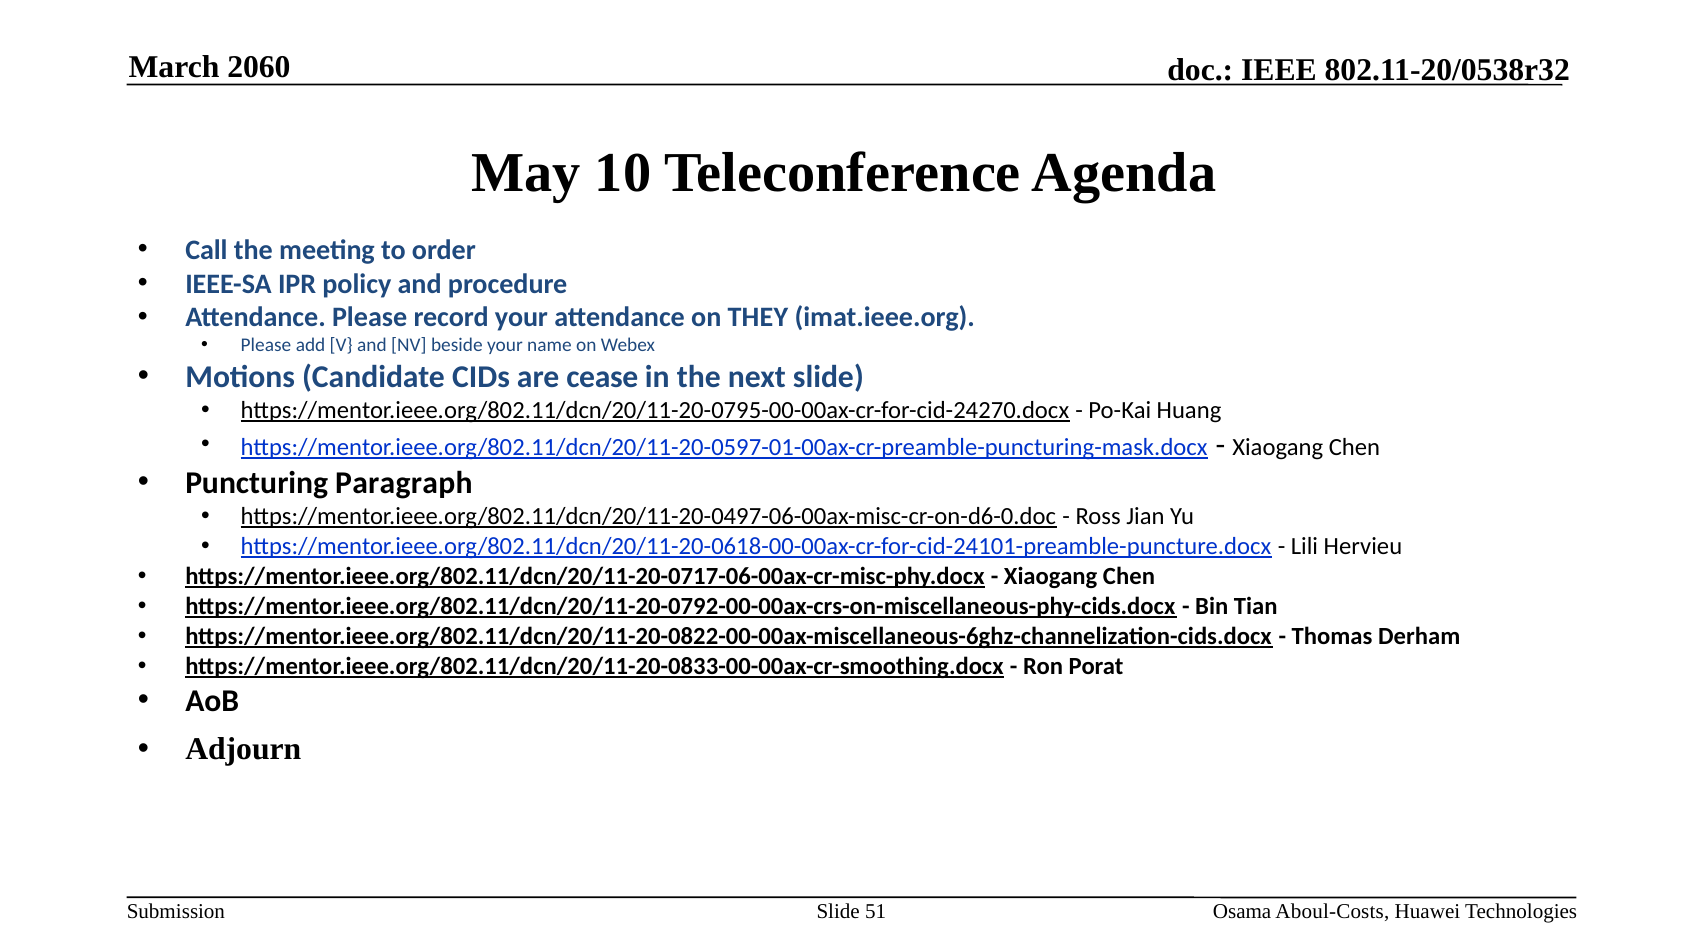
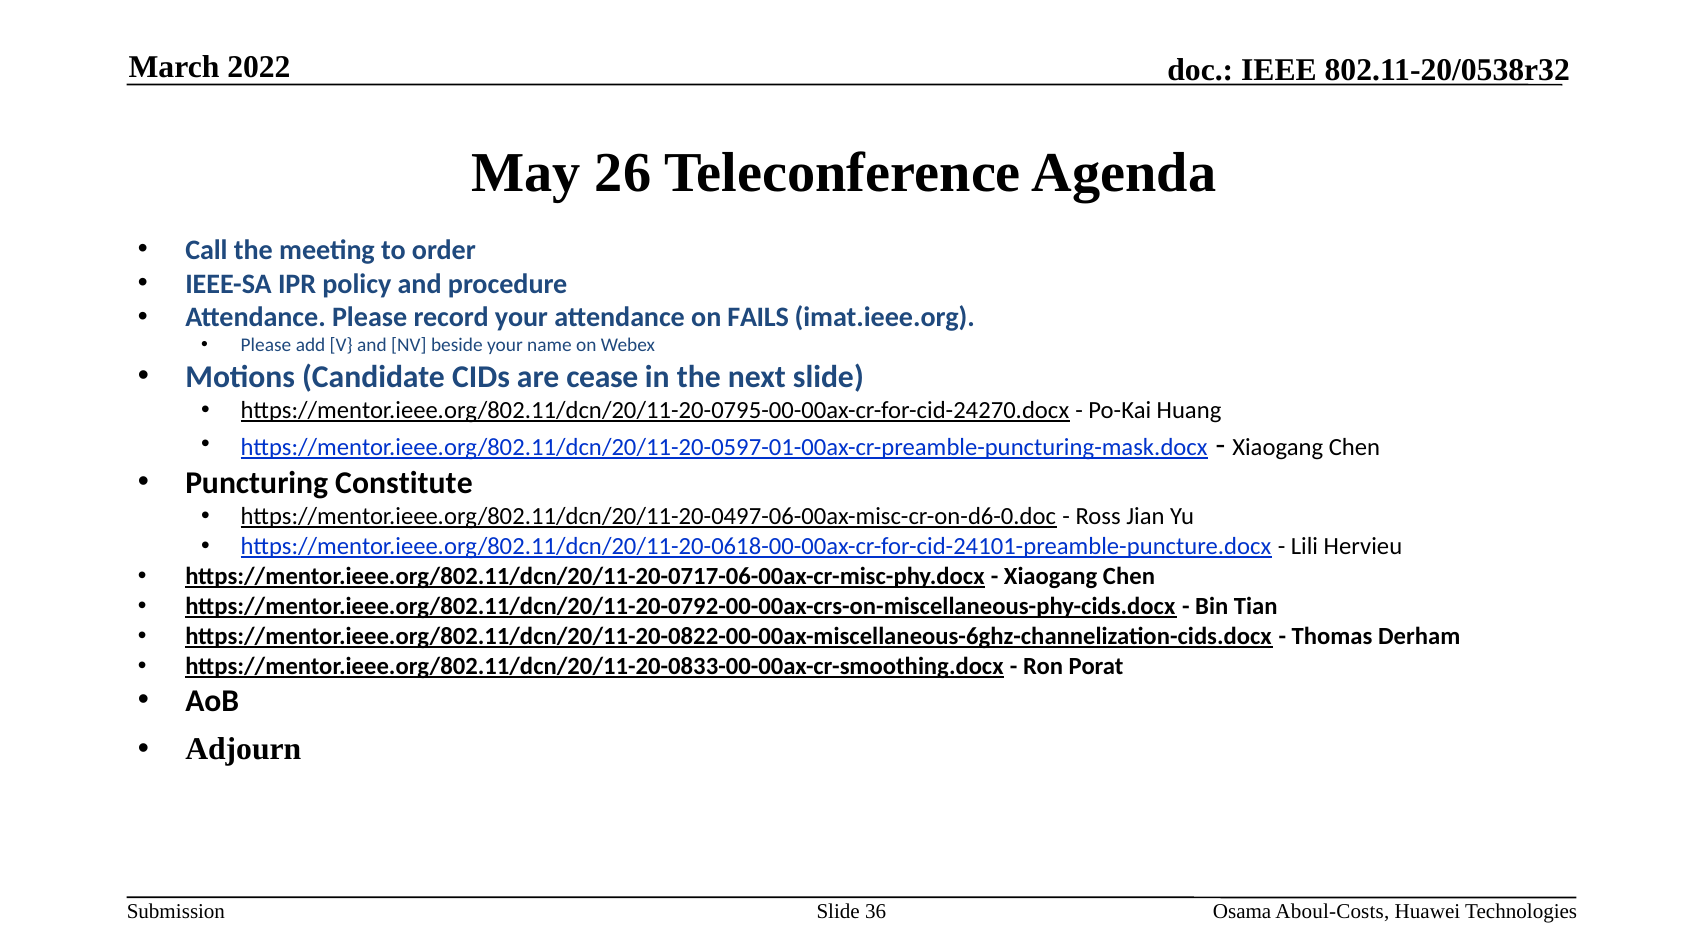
2060: 2060 -> 2022 (259, 67)
10: 10 -> 26 (623, 173)
THEY: THEY -> FAILS (758, 318)
Paragraph: Paragraph -> Constitute (404, 483)
51: 51 -> 36 (876, 911)
